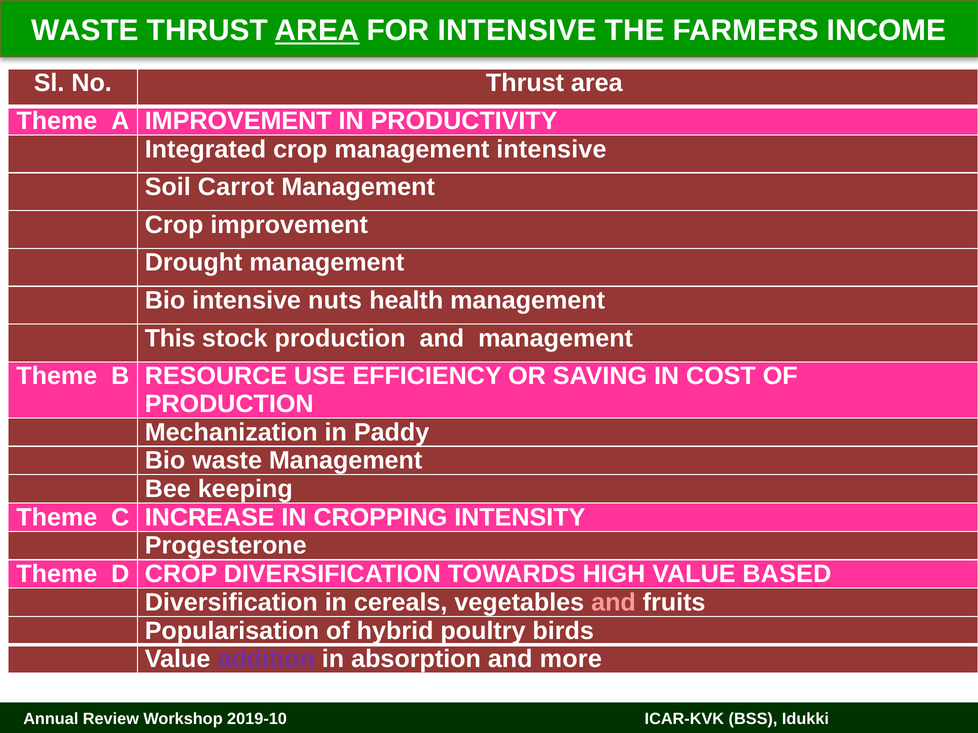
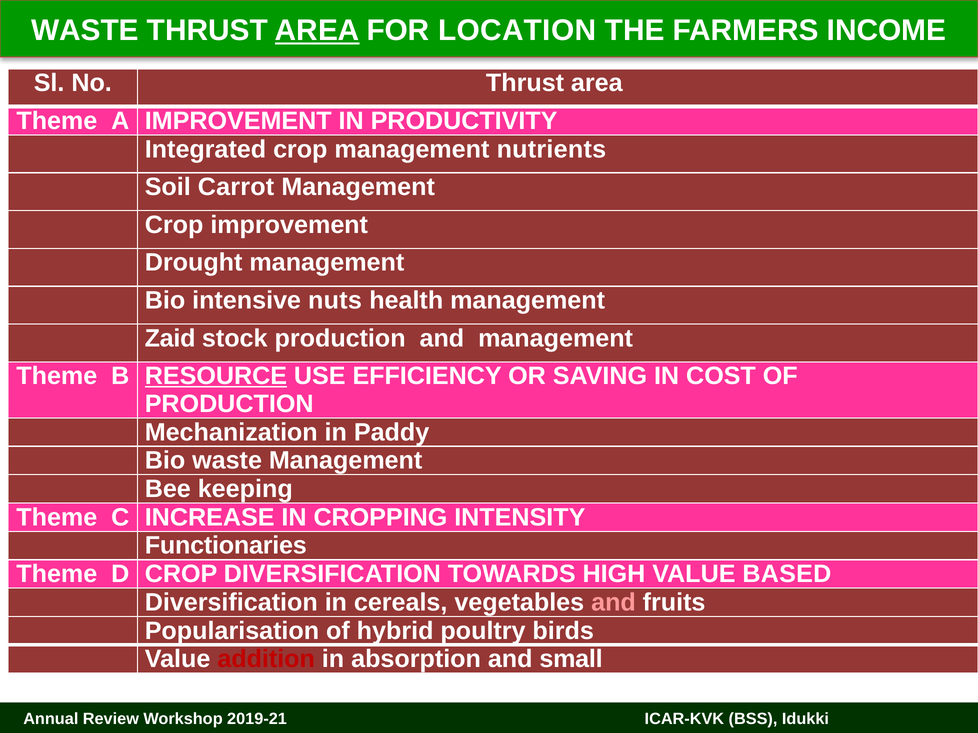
FOR INTENSIVE: INTENSIVE -> LOCATION (517, 31)
management intensive: intensive -> nutrients (551, 149)
This: This -> Zaid (170, 339)
RESOURCE underline: none -> present (216, 376)
Progesterone: Progesterone -> Functionaries (226, 546)
addition colour: purple -> red (266, 660)
more: more -> small (571, 660)
2019-10: 2019-10 -> 2019-21 (257, 719)
